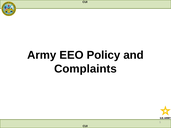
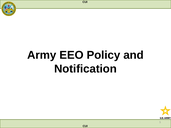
Complaints: Complaints -> Notification (85, 69)
